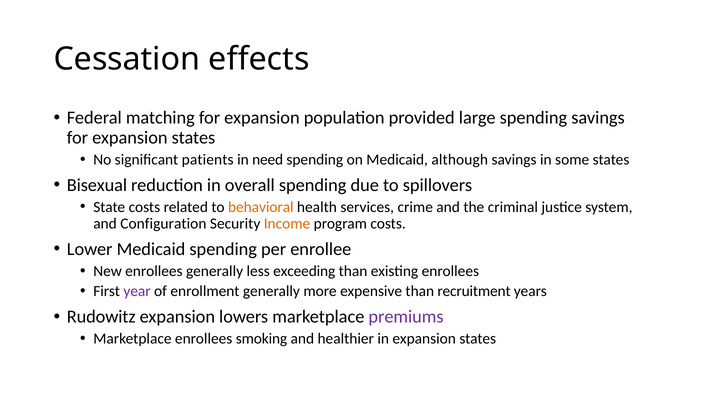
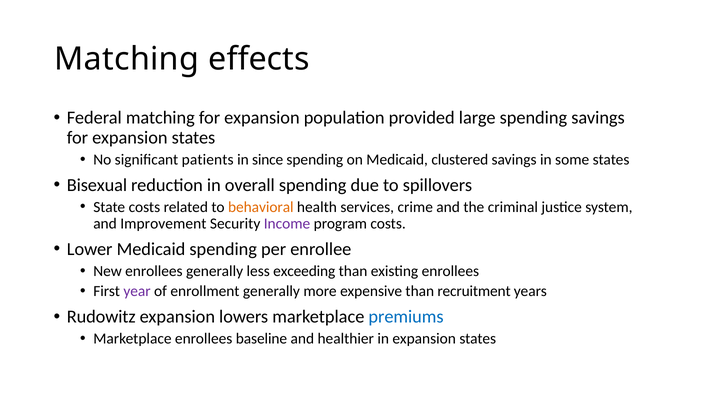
Cessation: Cessation -> Matching (127, 59)
need: need -> since (268, 160)
although: although -> clustered (460, 160)
Configuration: Configuration -> Improvement (163, 224)
Income colour: orange -> purple (287, 224)
premiums colour: purple -> blue (406, 317)
smoking: smoking -> baseline (261, 339)
